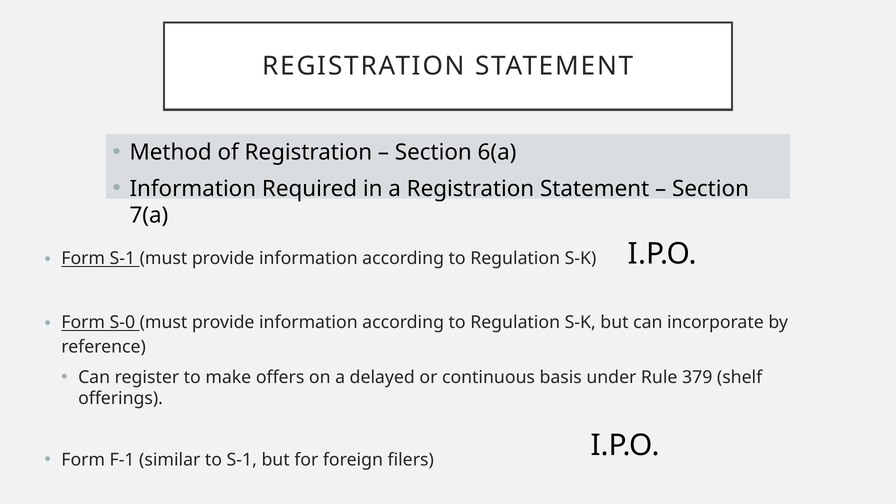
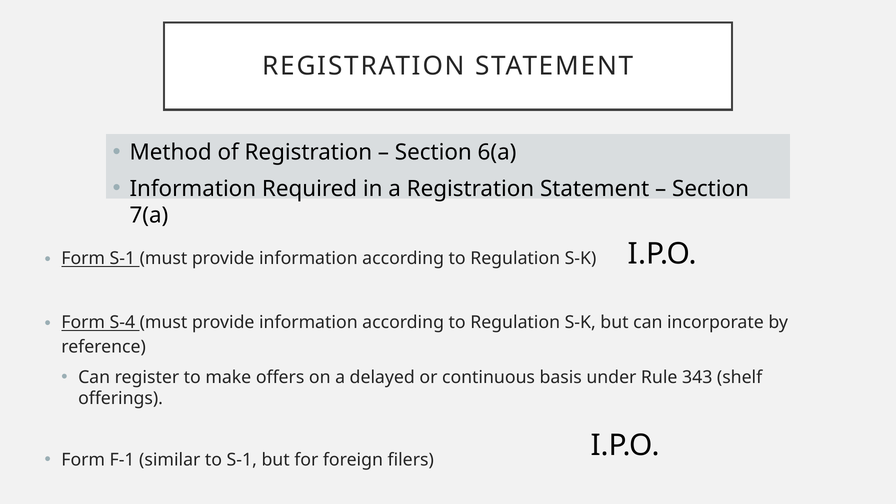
S-0: S-0 -> S-4 (122, 323)
379: 379 -> 343 (697, 377)
